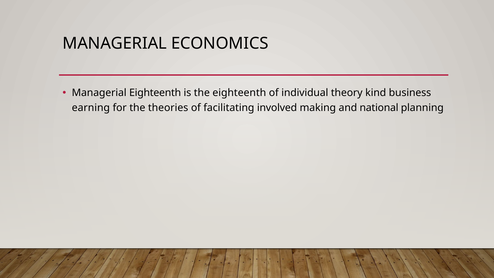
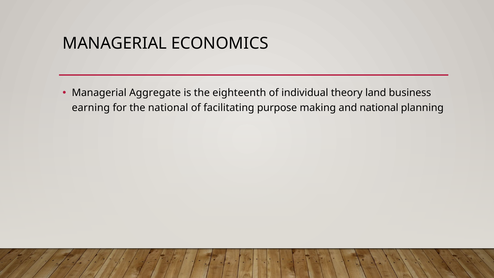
Managerial Eighteenth: Eighteenth -> Aggregate (155, 93)
kind: kind -> land (376, 93)
the theories: theories -> national (168, 108)
involved: involved -> purpose (277, 108)
